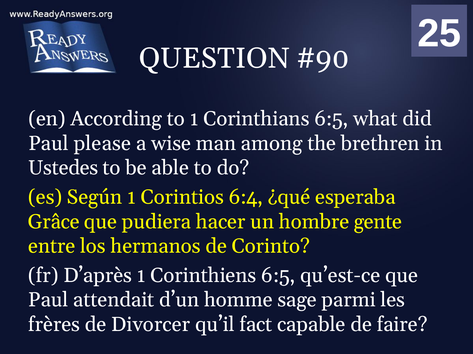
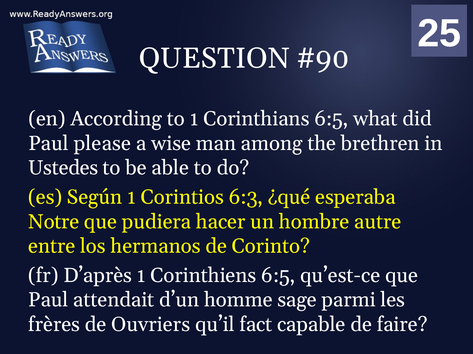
6:4: 6:4 -> 6:3 (246, 198)
Grâce: Grâce -> Notre (54, 222)
gente: gente -> autre (378, 222)
Divorcer: Divorcer -> Ouvriers (151, 325)
